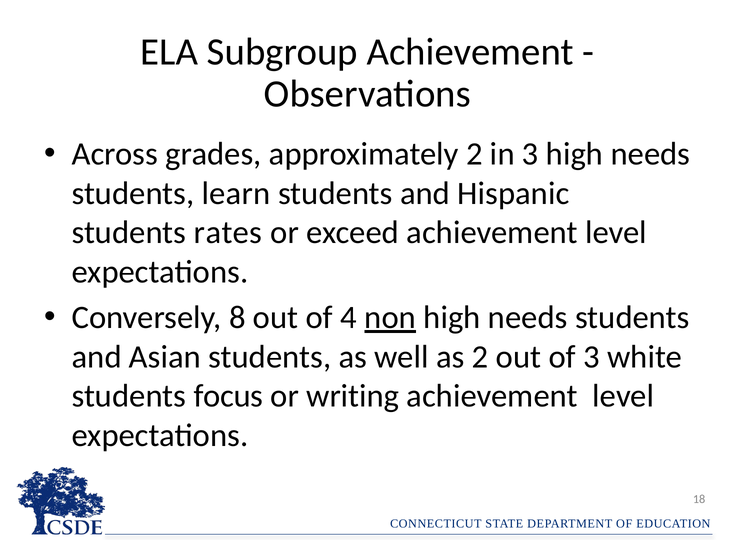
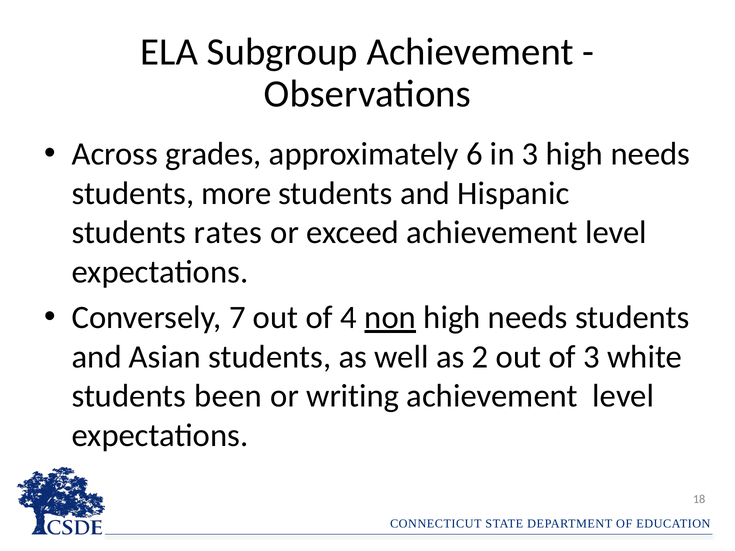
approximately 2: 2 -> 6 (474, 154)
learn: learn -> more (236, 193)
8: 8 -> 7 (237, 318)
focus: focus -> been (228, 396)
